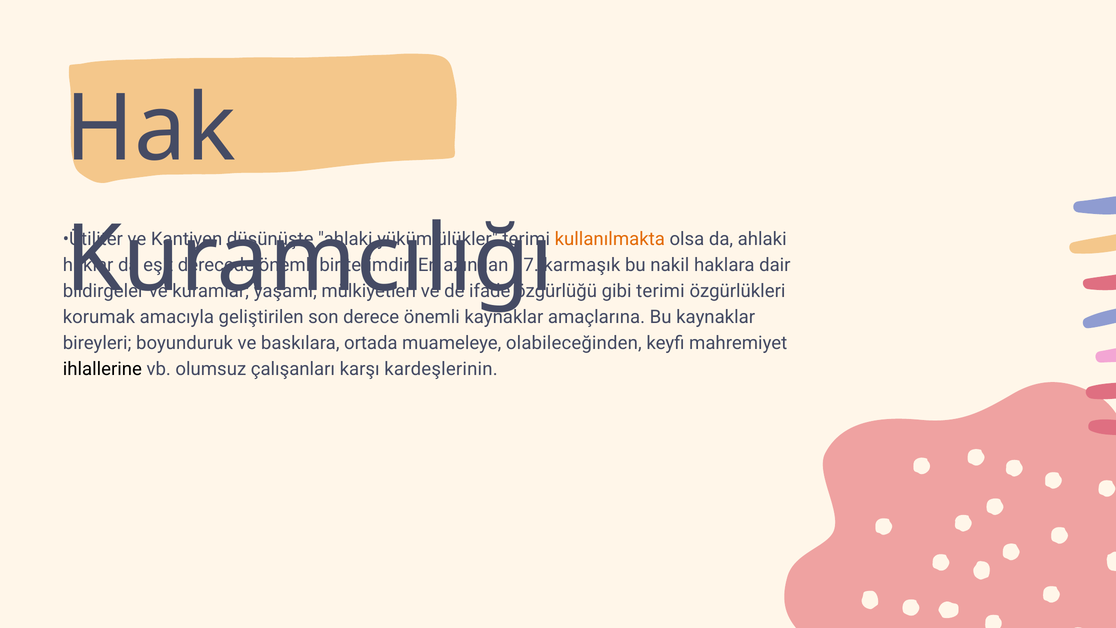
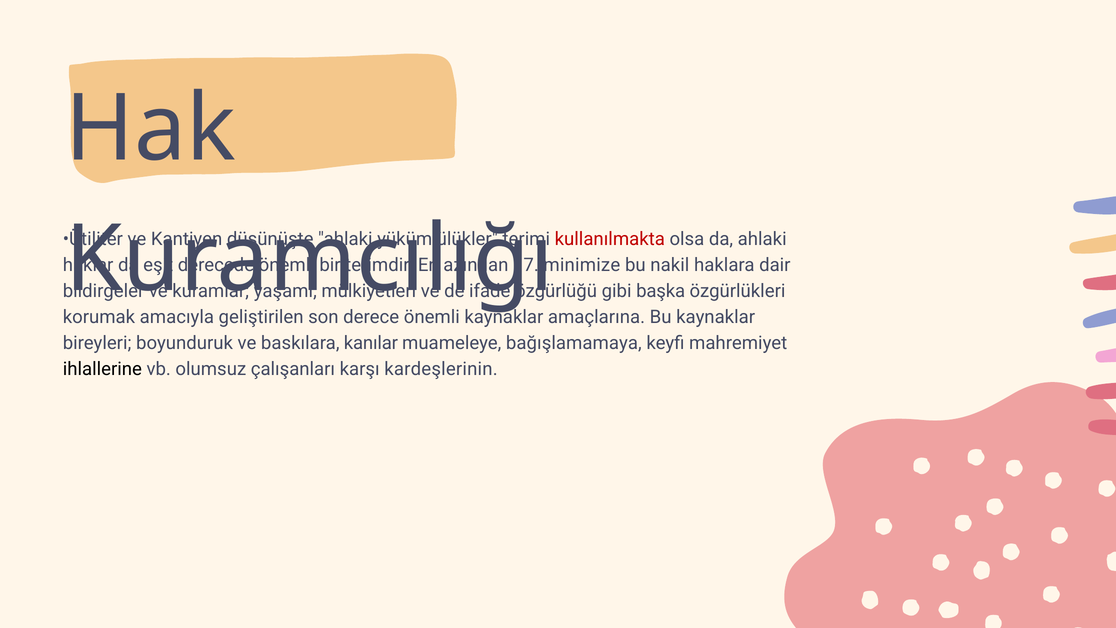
kullanılmakta colour: orange -> red (610, 239)
karmaşık: karmaşık -> minimize (582, 265)
gibi terimi: terimi -> başka (661, 291)
ortada: ortada -> kanılar (371, 343)
olabileceğinden: olabileceğinden -> bağışlamamaya (574, 343)
